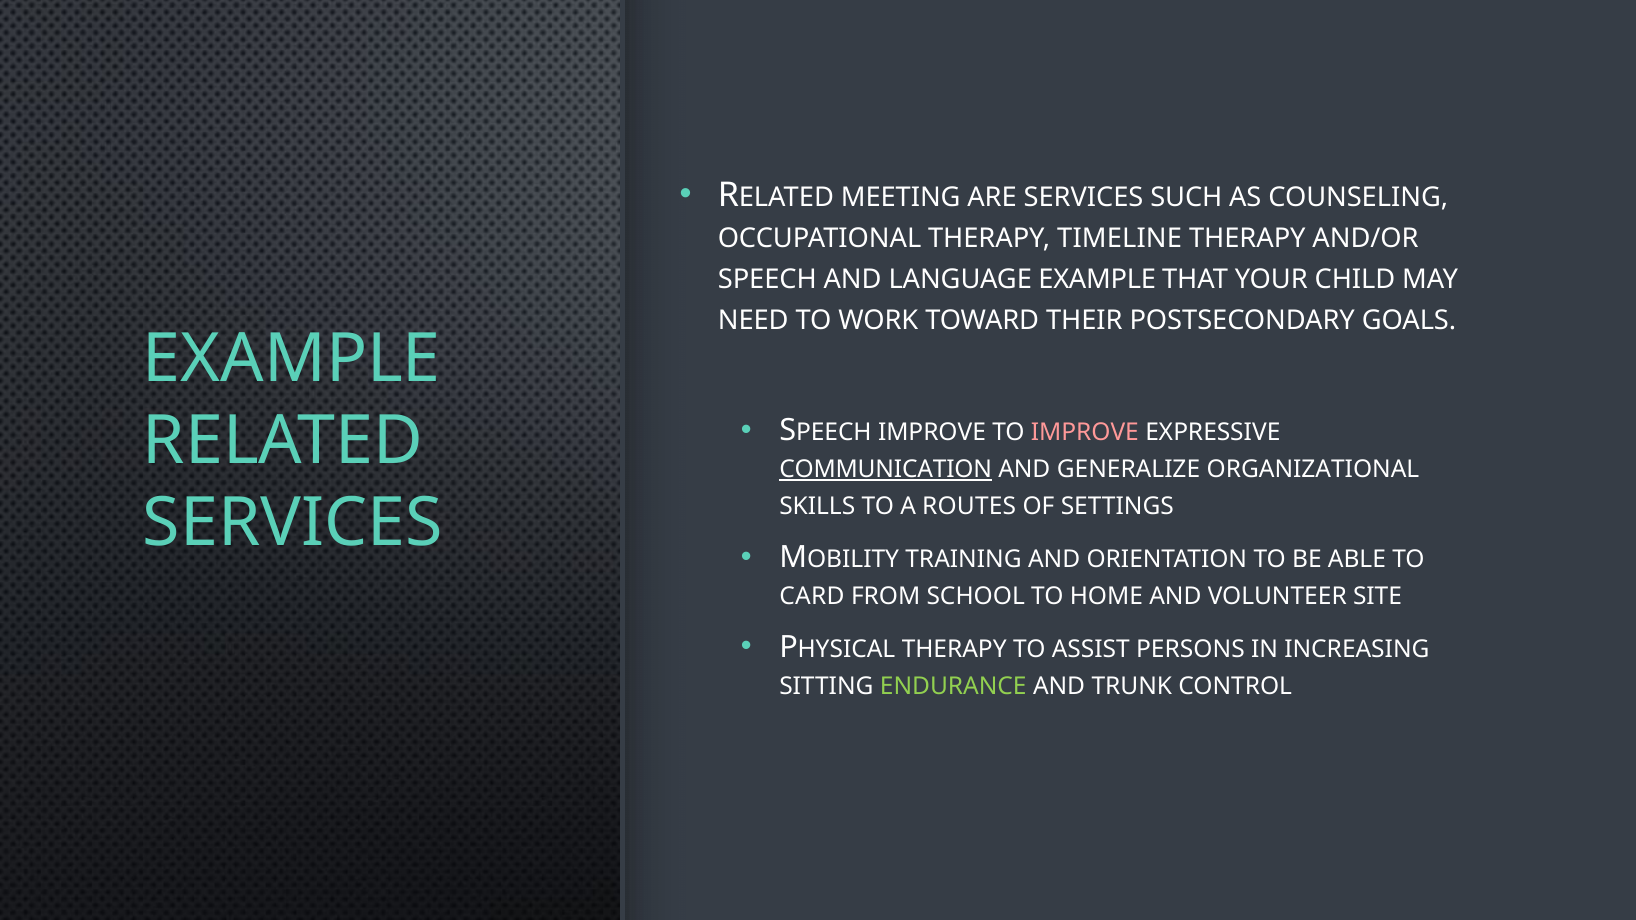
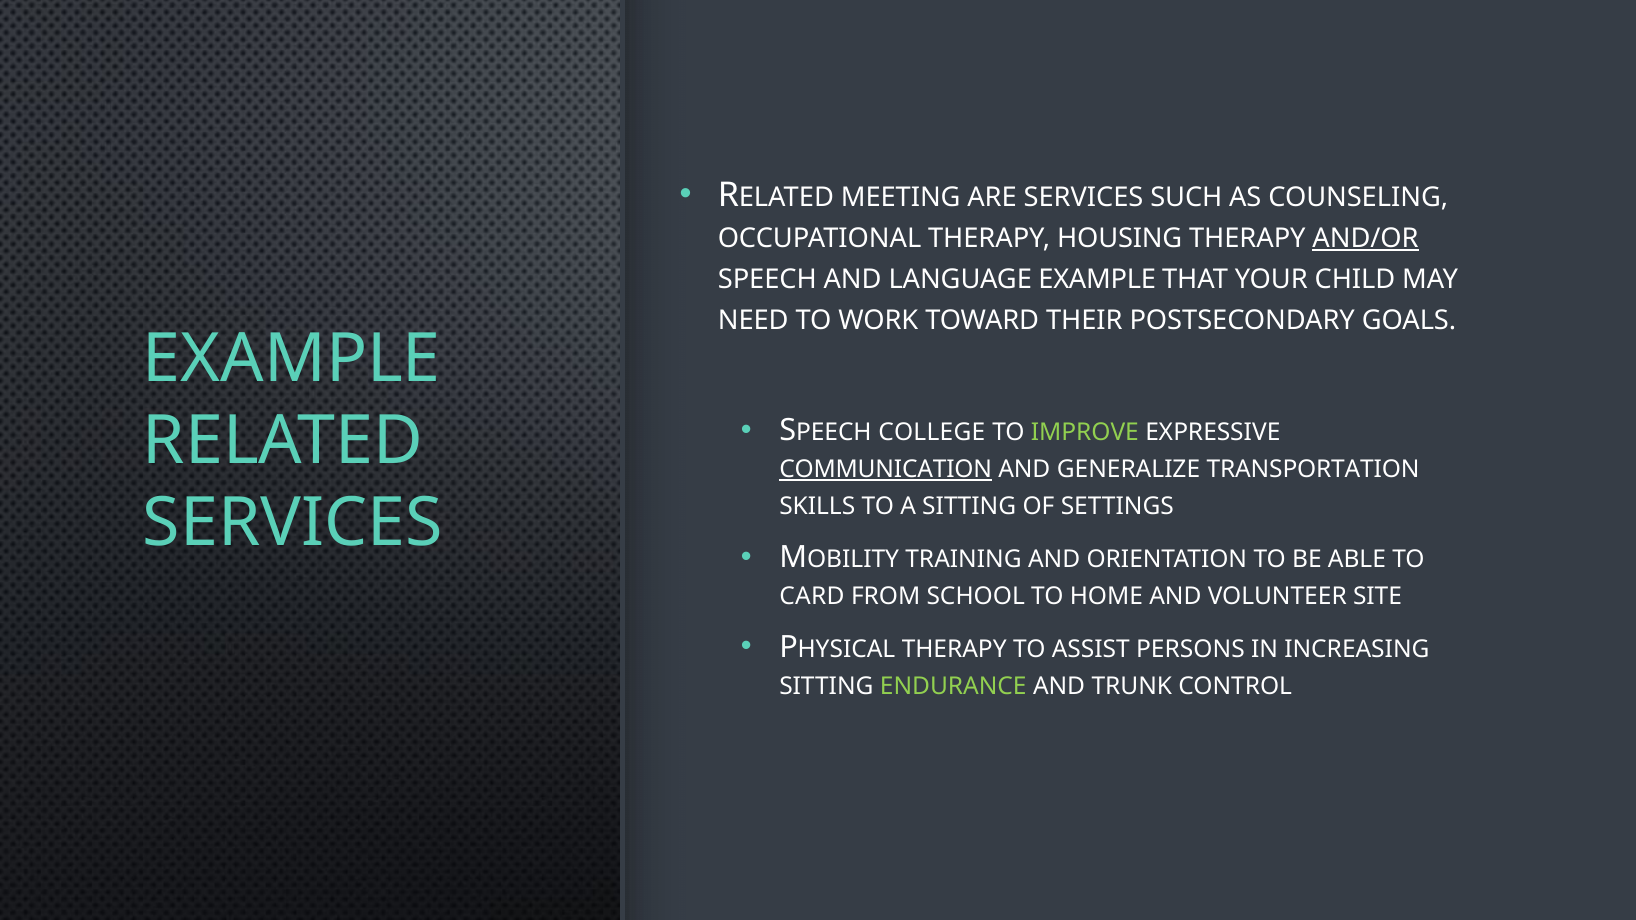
TIMELINE: TIMELINE -> HOUSING (1120, 238)
AND/OR underline: none -> present (1366, 238)
IMPROVE: IMPROVE -> COLLEGE (932, 433)
IMPROVE colour: pink -> light green (1085, 433)
ORGANIZATIONAL: ORGANIZATIONAL -> TRANSPORTATION (1313, 470)
A ROUTES: ROUTES -> SITTING (969, 507)
